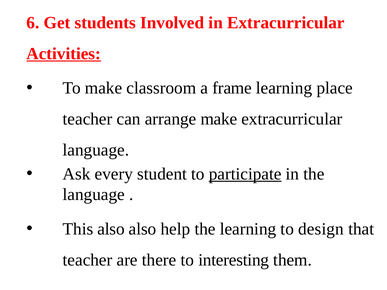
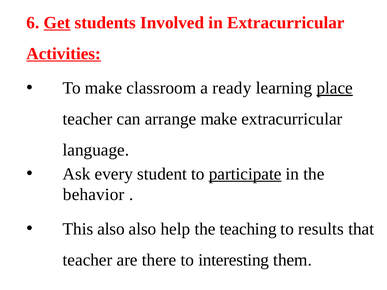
Get underline: none -> present (57, 23)
frame: frame -> ready (232, 88)
place underline: none -> present (335, 88)
language: language -> behavior (94, 195)
the learning: learning -> teaching (248, 229)
design: design -> results (321, 229)
